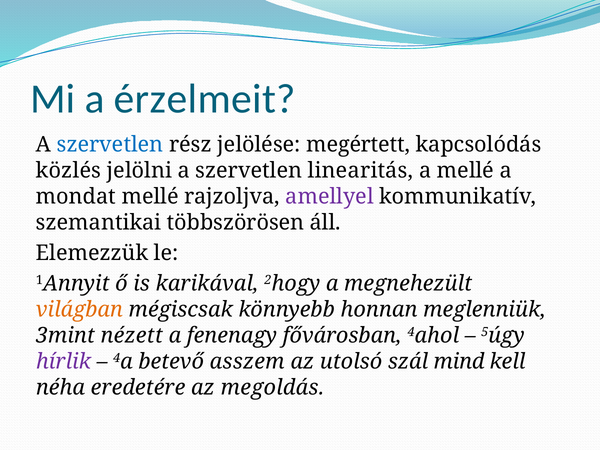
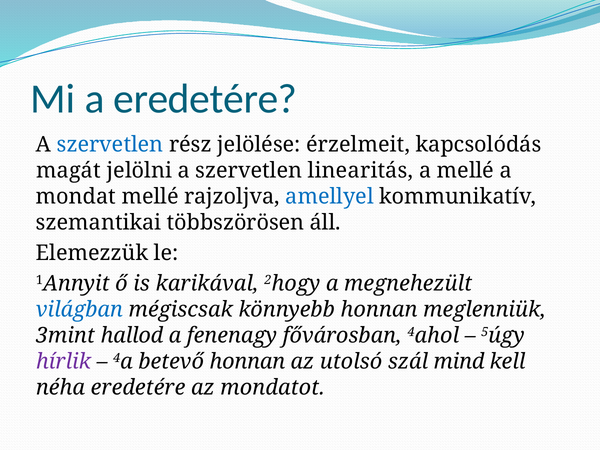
a érzelmeit: érzelmeit -> eredetére (205, 99)
megértett: megértett -> érzelmeit (358, 145)
közlés: közlés -> magát (69, 171)
amellyel colour: purple -> blue (330, 197)
világban colour: orange -> blue (79, 309)
nézett: nézett -> hallod (132, 336)
betevő asszem: asszem -> honnan (247, 362)
megoldás: megoldás -> mondatot (273, 388)
